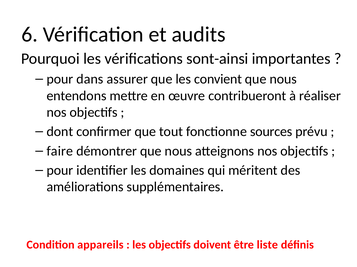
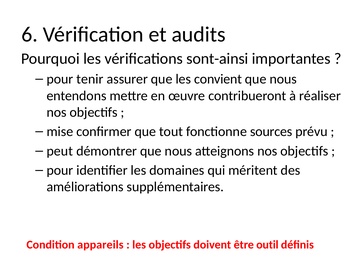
dans: dans -> tenir (90, 79)
dont: dont -> mise (60, 132)
faire: faire -> peut (60, 151)
liste: liste -> outil (267, 245)
